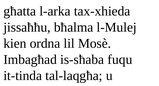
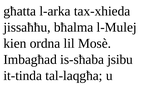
fuqu: fuqu -> jsibu (120, 59)
